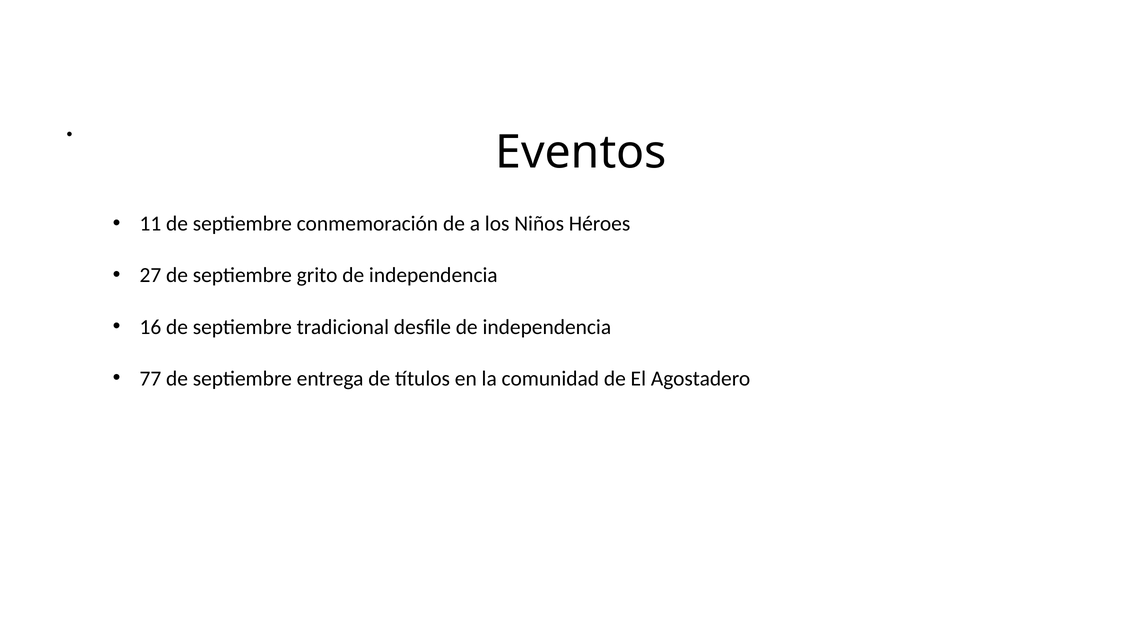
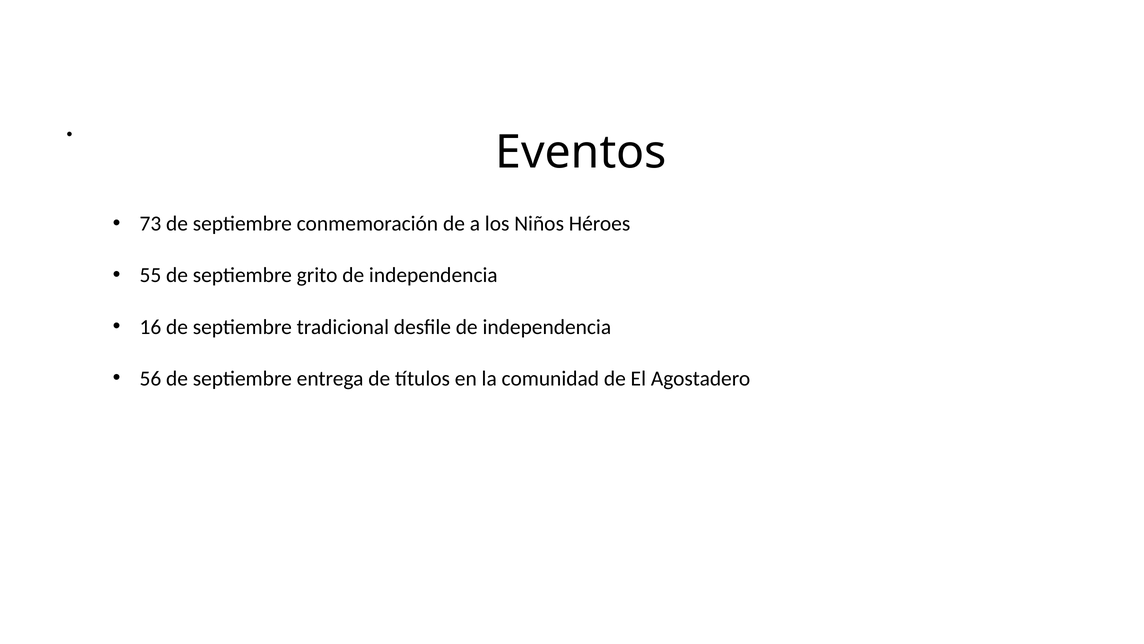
11: 11 -> 73 (150, 224)
27: 27 -> 55 (150, 275)
77: 77 -> 56 (150, 378)
